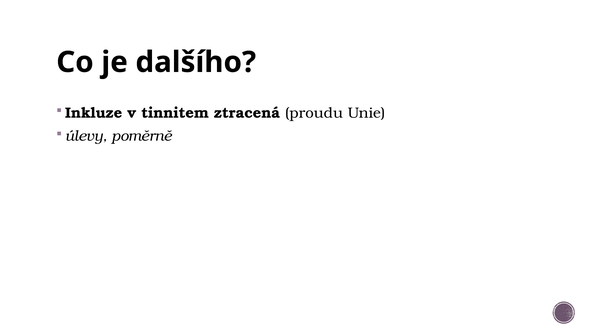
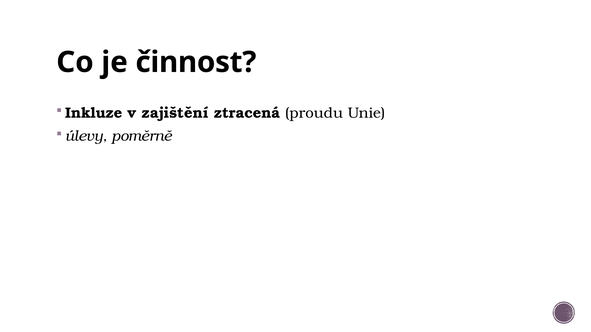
dalšího: dalšího -> činnost (196, 62)
tinnitem: tinnitem -> zajištění (175, 113)
